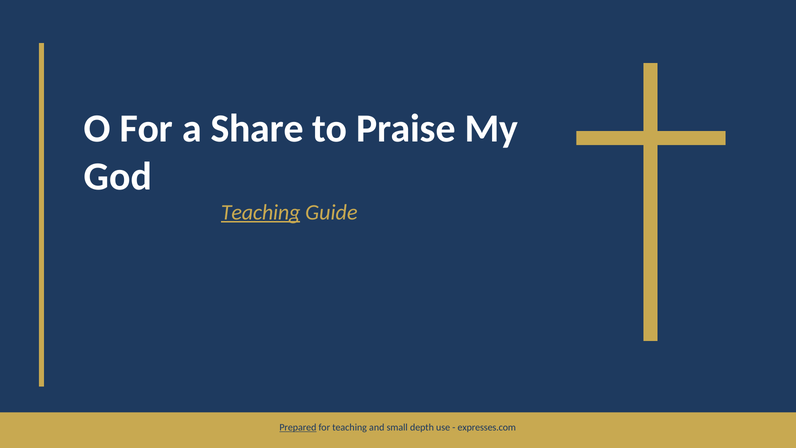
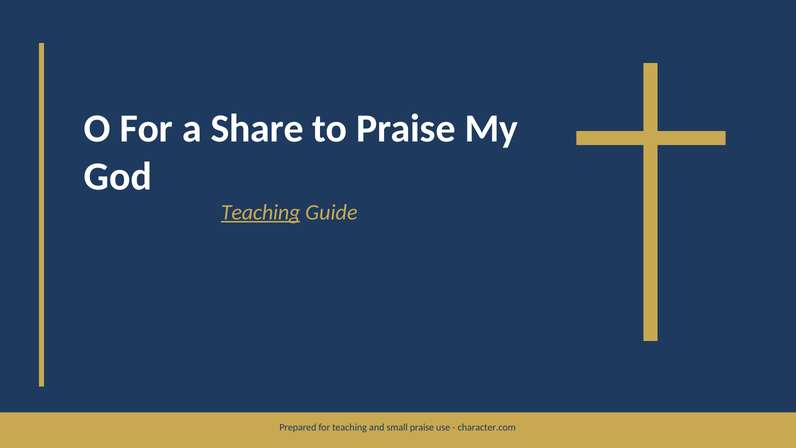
Prepared underline: present -> none (298, 427)
small depth: depth -> praise (422, 427)
expresses.com: expresses.com -> character.com (487, 427)
